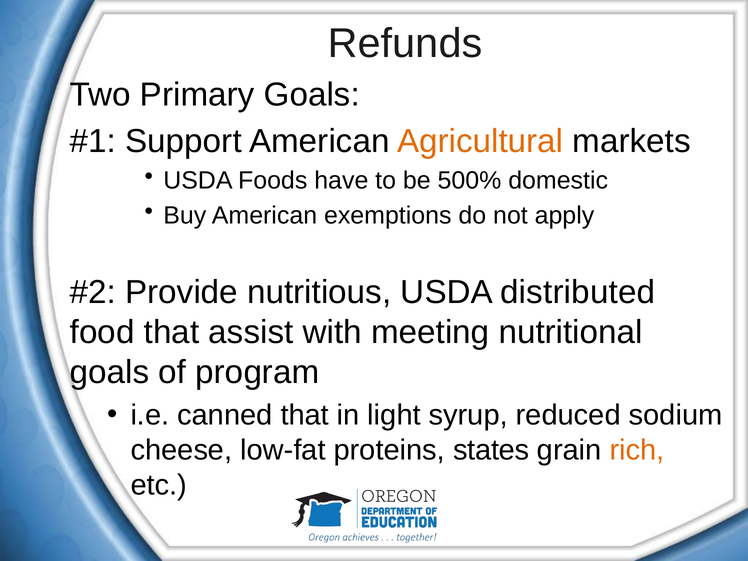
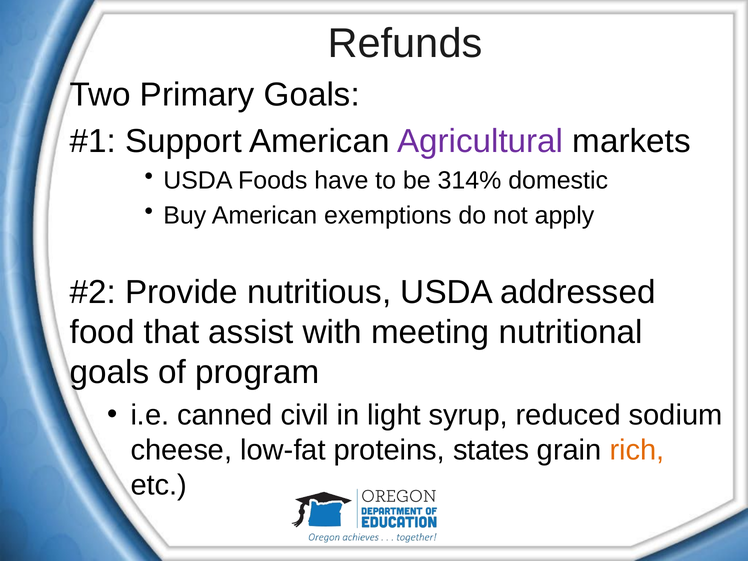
Agricultural colour: orange -> purple (480, 141)
500%: 500% -> 314% (469, 180)
distributed: distributed -> addressed (578, 292)
canned that: that -> civil (305, 415)
